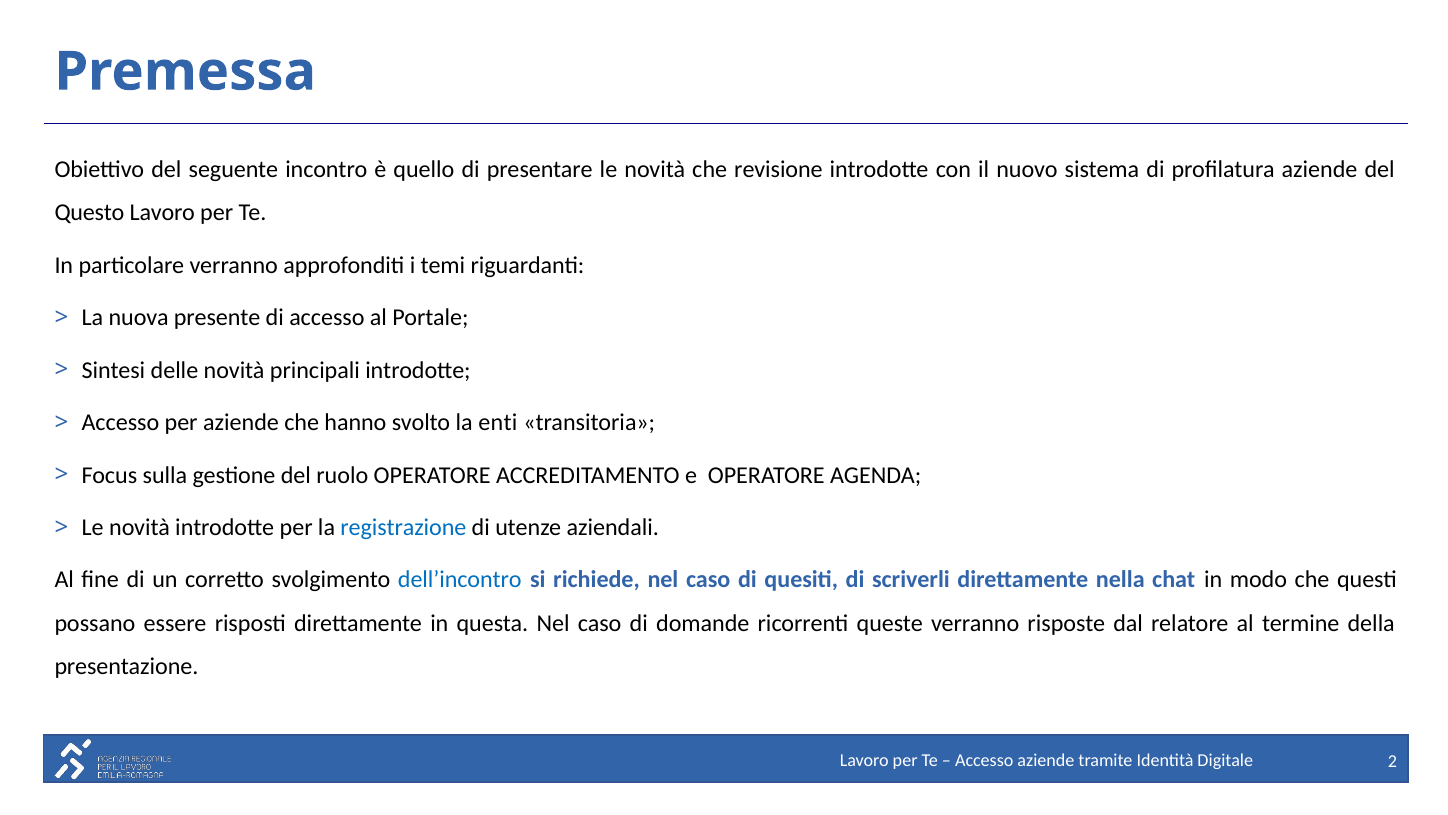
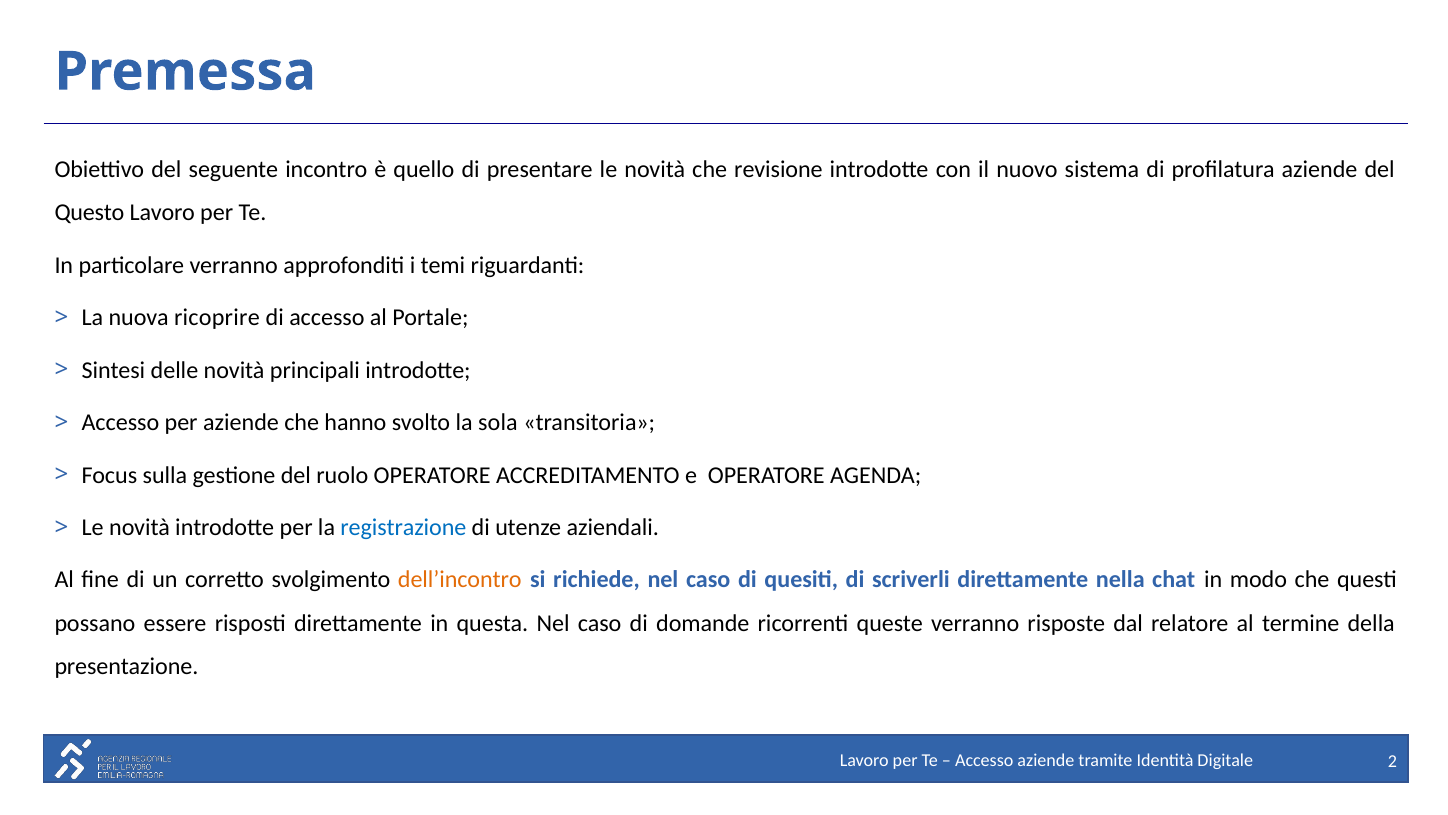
presente: presente -> ricoprire (217, 317)
enti: enti -> sola (498, 422)
dell’incontro colour: blue -> orange (460, 580)
